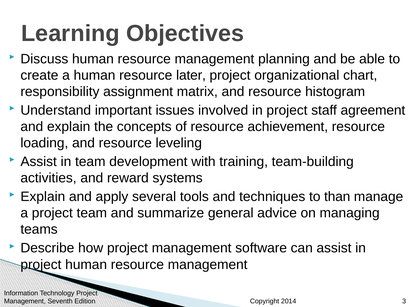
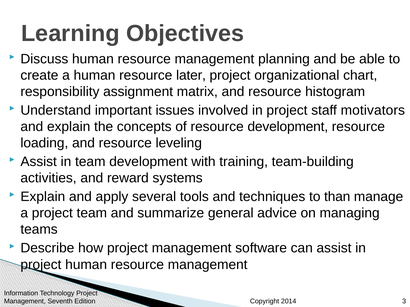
agreement: agreement -> motivators (373, 111)
resource achievement: achievement -> development (288, 127)
